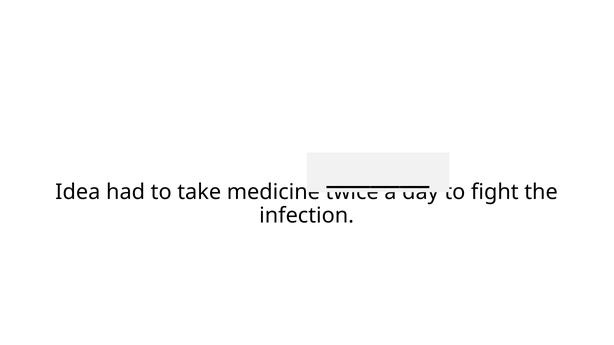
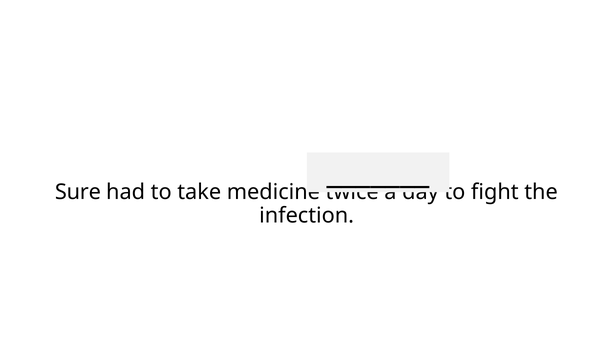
Idea: Idea -> Sure (78, 193)
